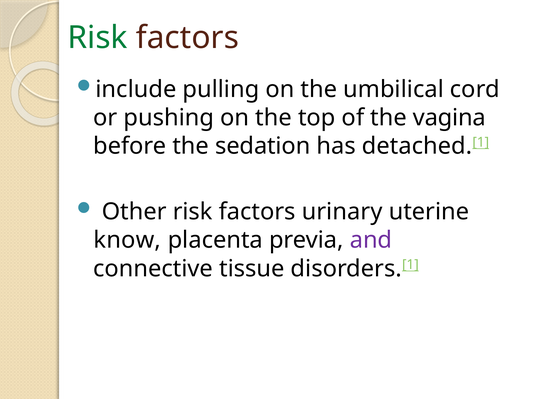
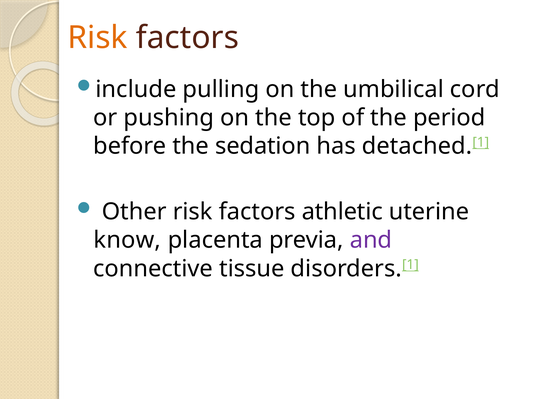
Risk colour: green -> orange (98, 38)
vagina: vagina -> period (449, 118)
urinary: urinary -> athletic (342, 212)
